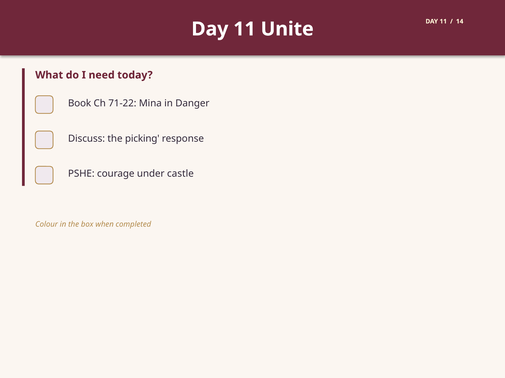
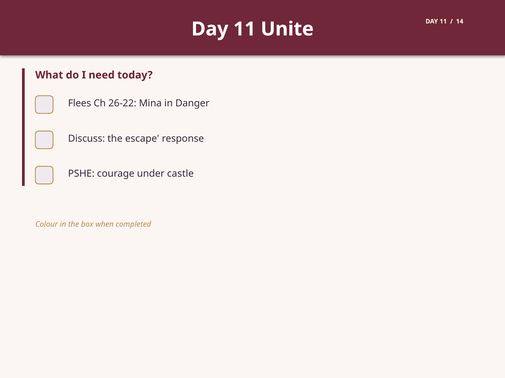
Book: Book -> Flees (80, 103)
71-22: 71-22 -> 26-22 (122, 103)
picking: picking -> escape (142, 139)
